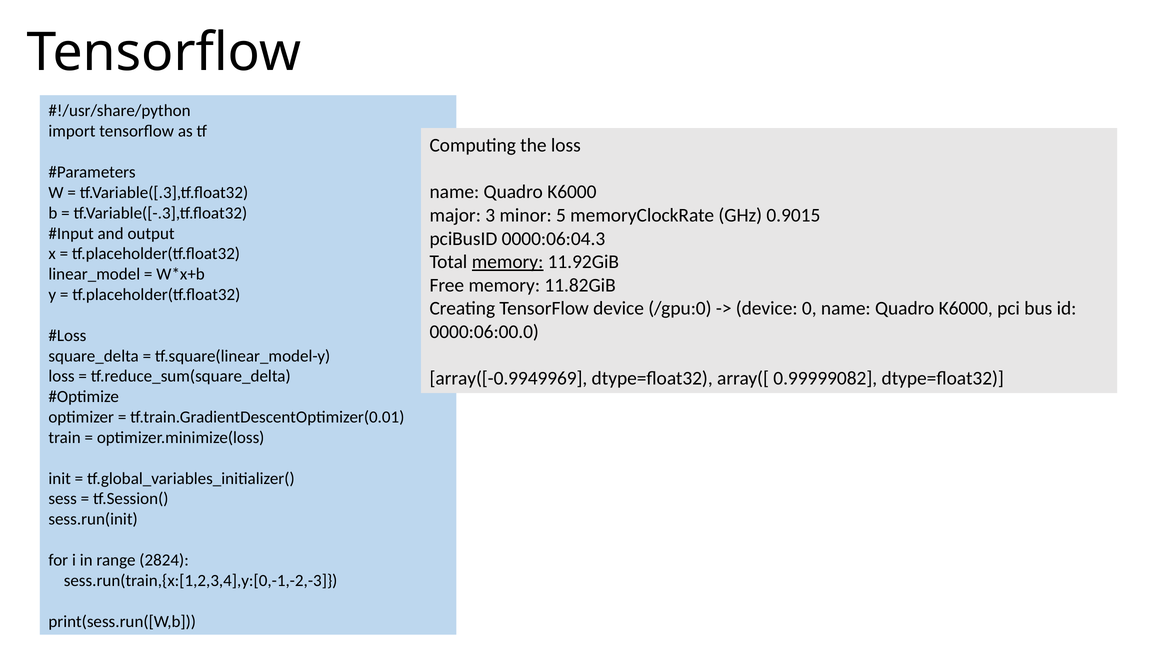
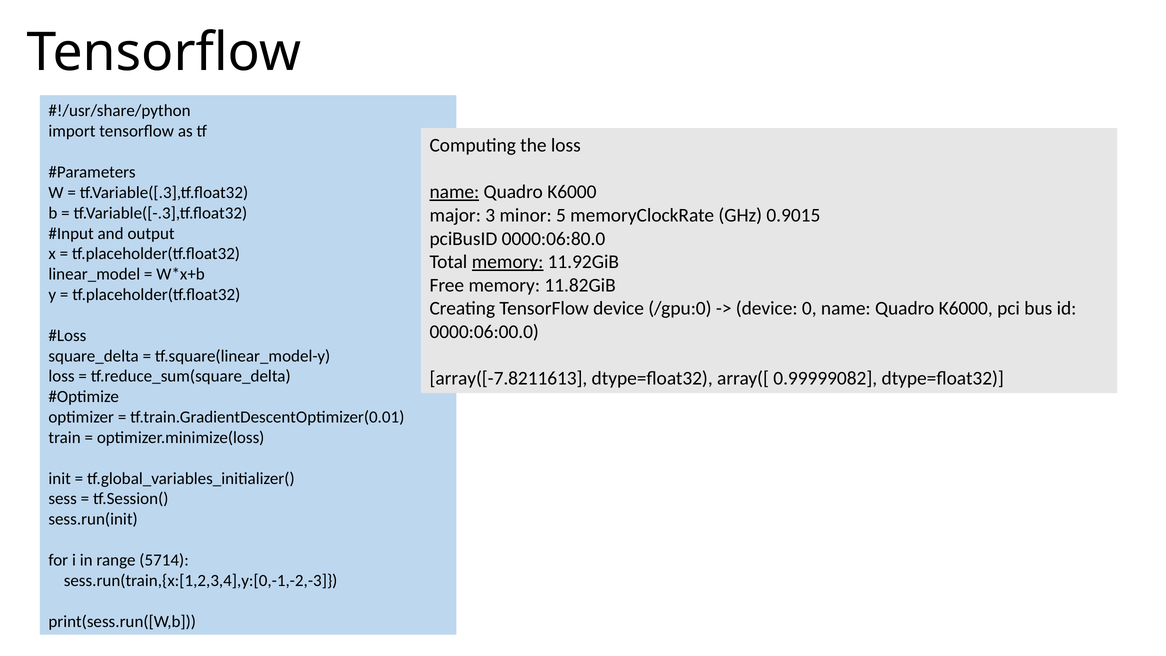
name underline: none -> present (454, 192)
0000:06:04.3: 0000:06:04.3 -> 0000:06:80.0 (553, 239)
array([-0.9949969: array([-0.9949969 -> array([-7.8211613 (508, 378)
2824: 2824 -> 5714 (164, 560)
